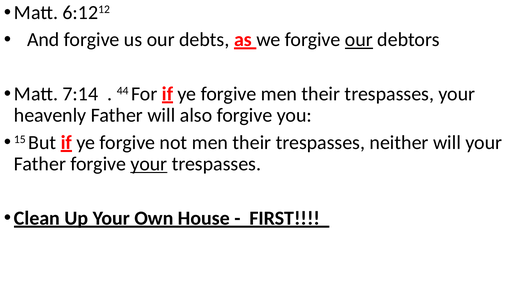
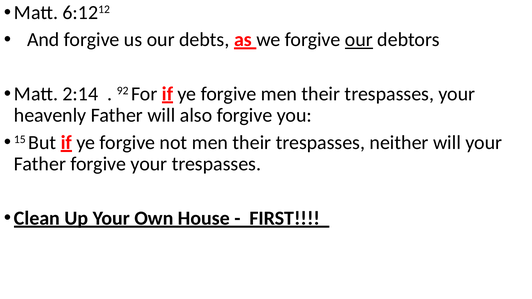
7:14: 7:14 -> 2:14 (80, 94)
44: 44 -> 92 (123, 91)
your underline: present -> none (149, 164)
